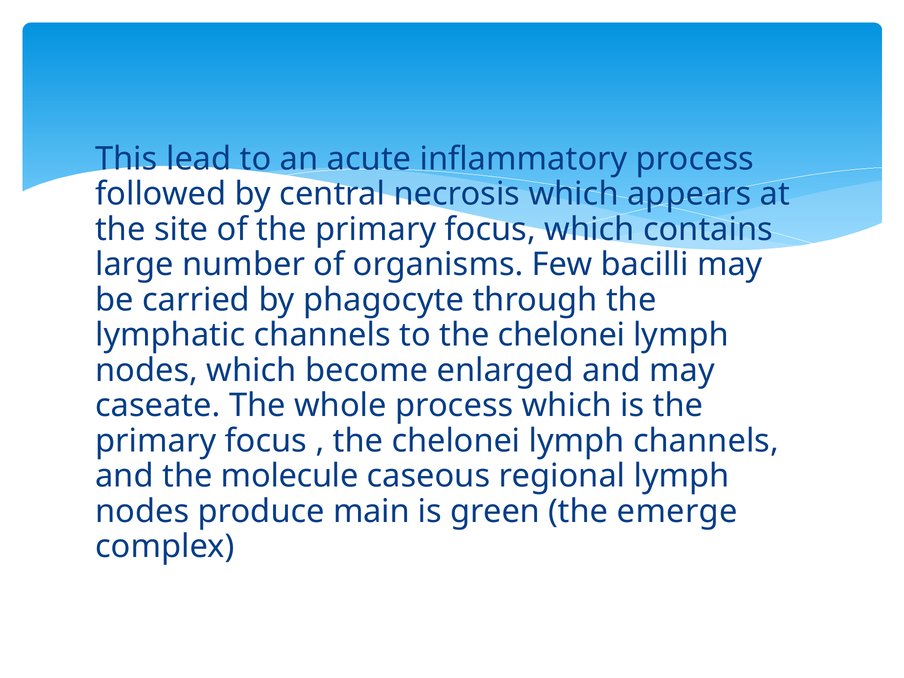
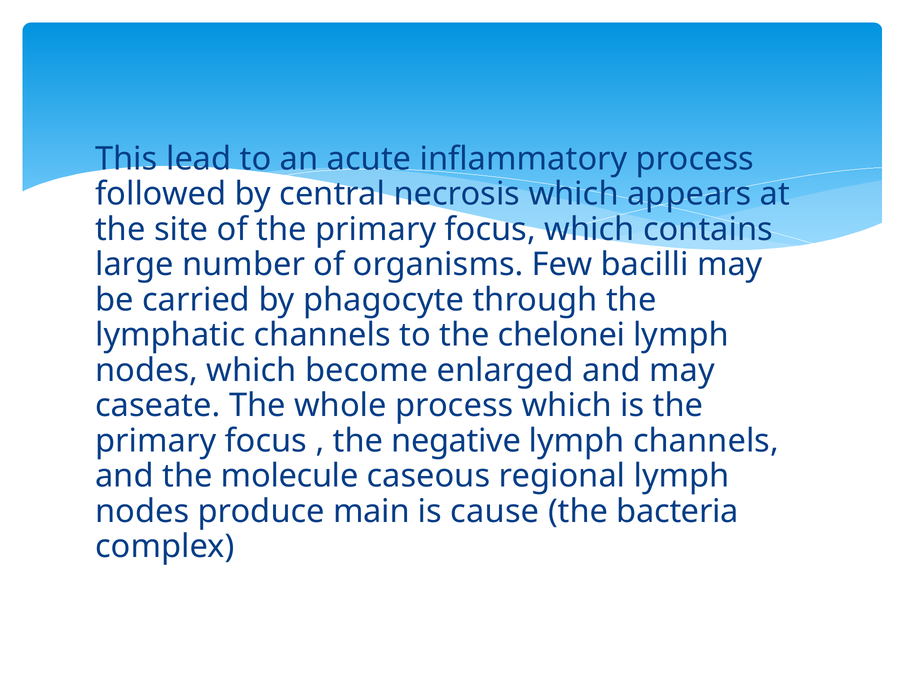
chelonei: chelonei -> negative (456, 441)
green: green -> cause (495, 511)
emerge: emerge -> bacteria (678, 511)
